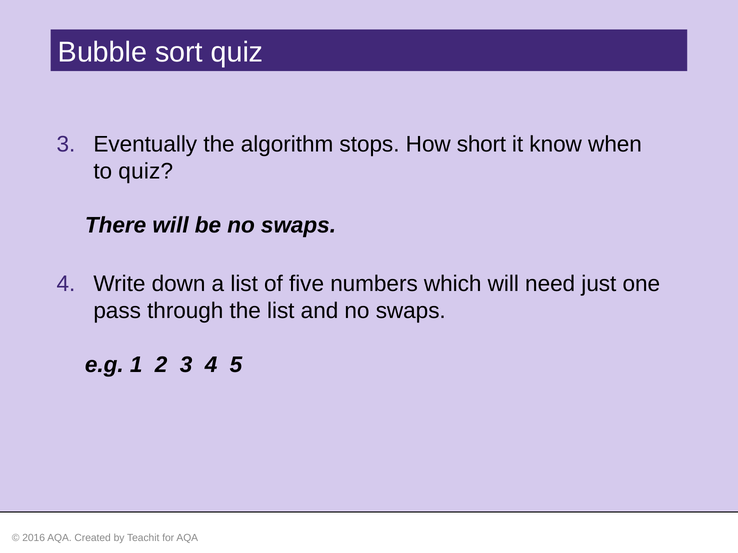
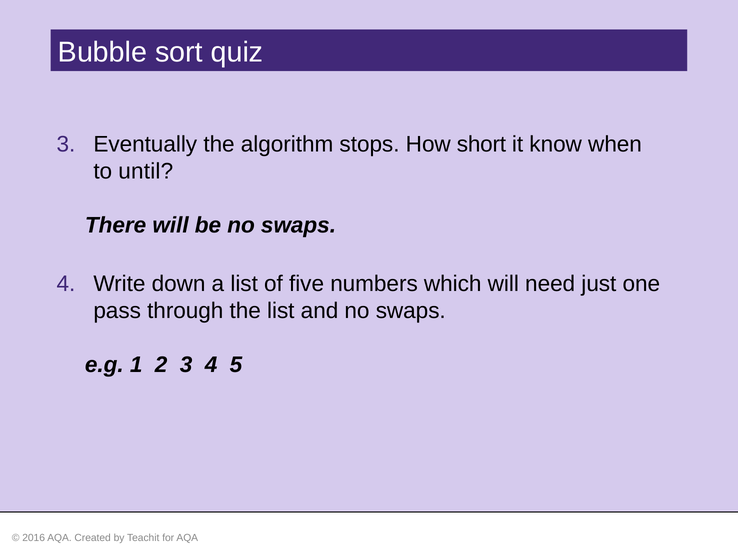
to quiz: quiz -> until (146, 171)
